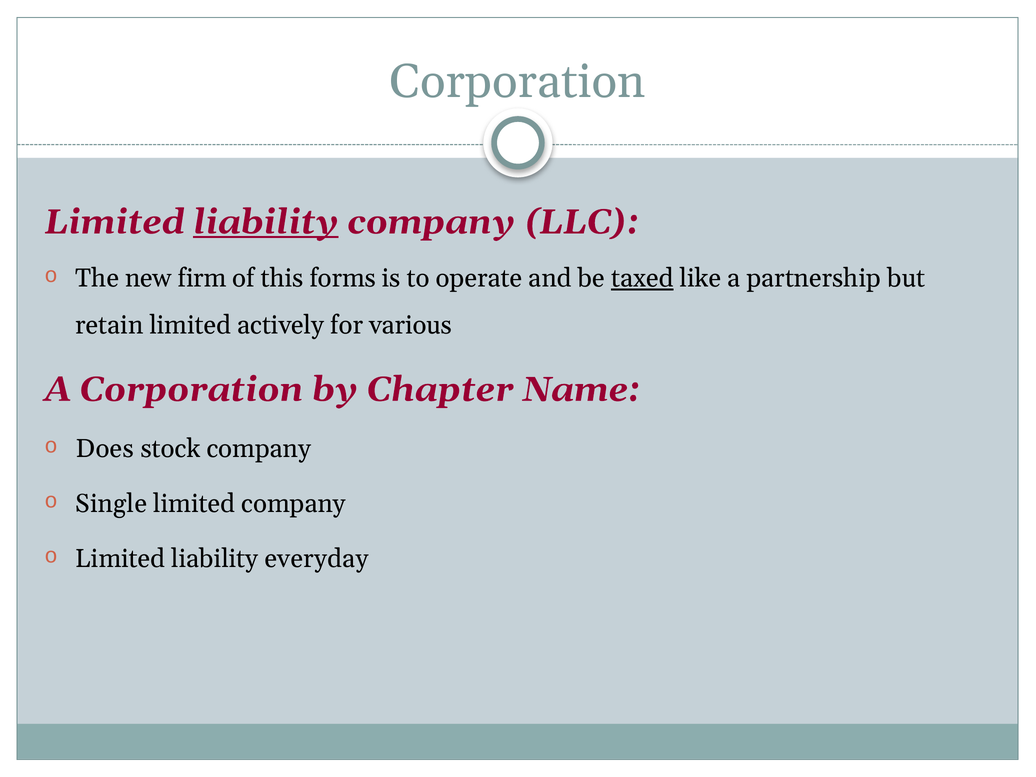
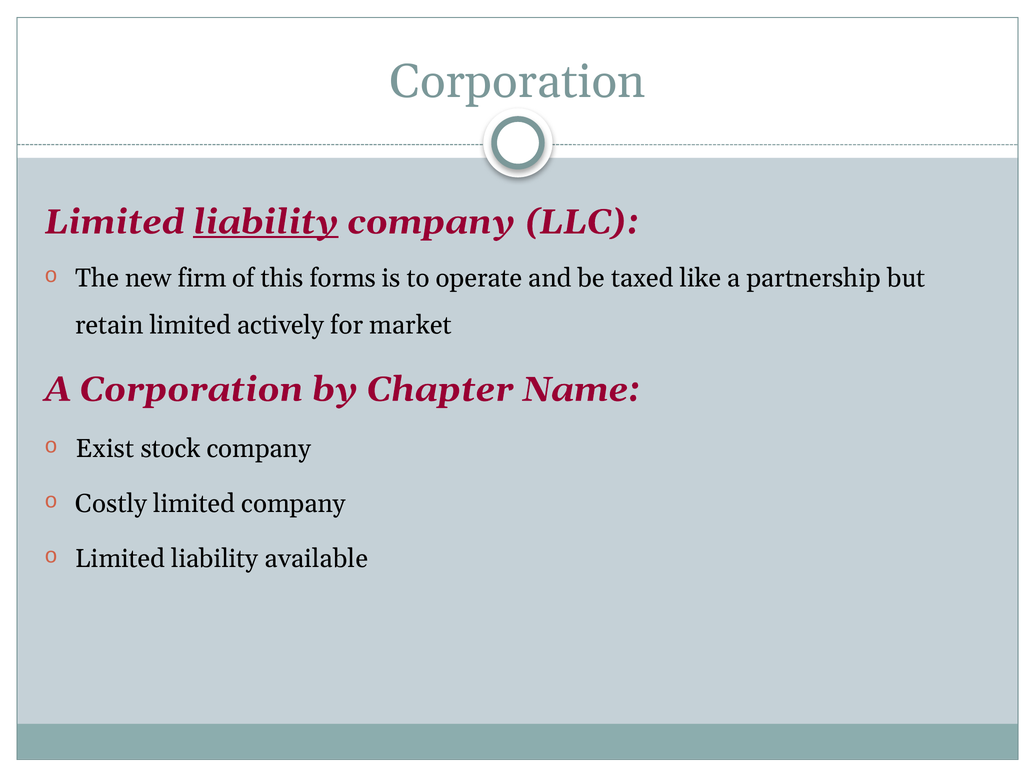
taxed underline: present -> none (642, 278)
various: various -> market (411, 325)
Does: Does -> Exist (105, 449)
Single: Single -> Costly (111, 504)
everyday: everyday -> available (316, 559)
